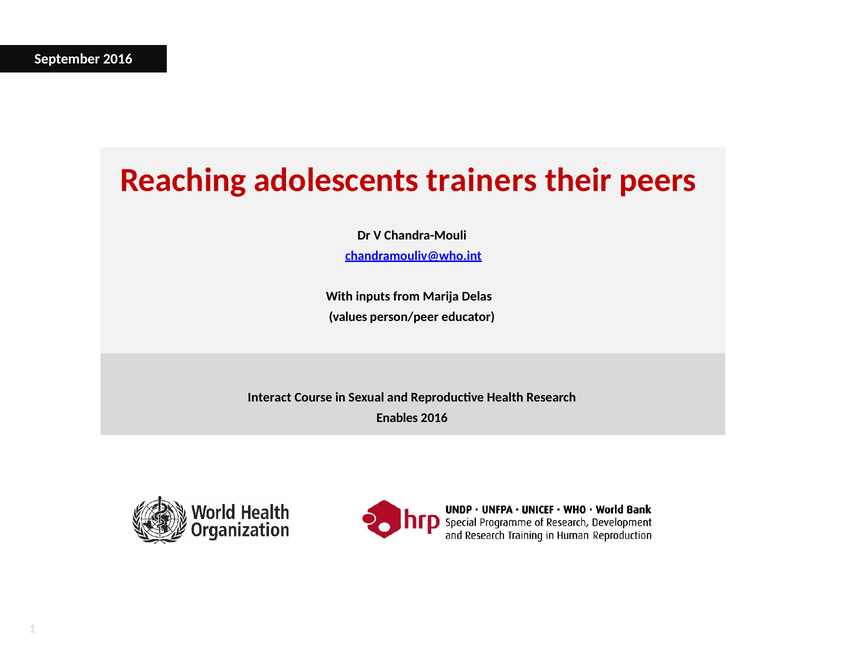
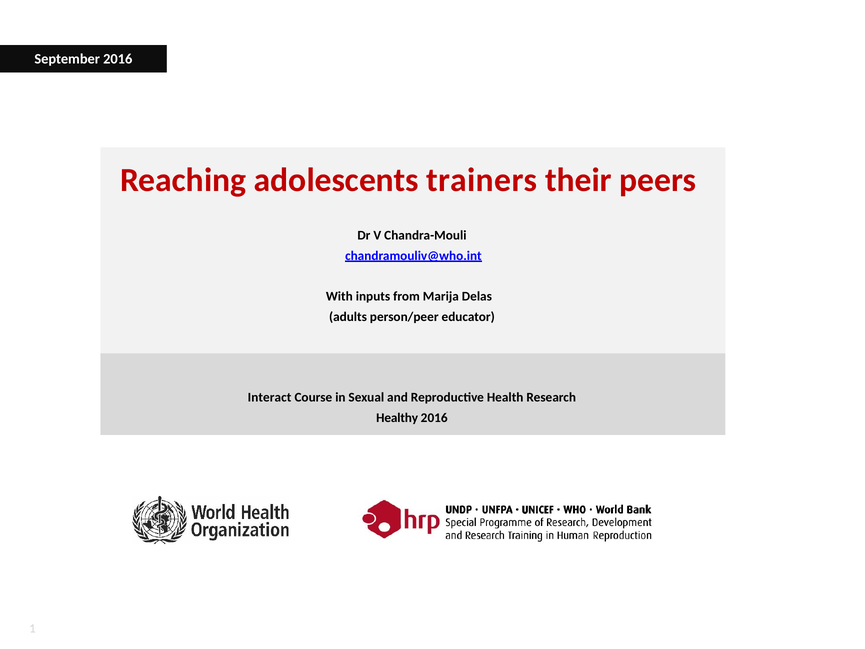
values: values -> adults (348, 317)
Enables: Enables -> Healthy (397, 418)
